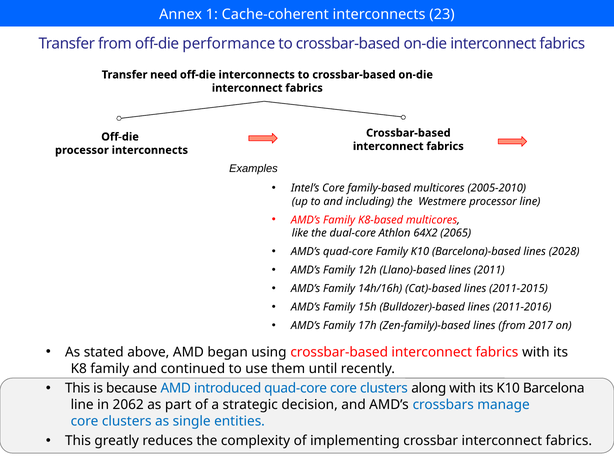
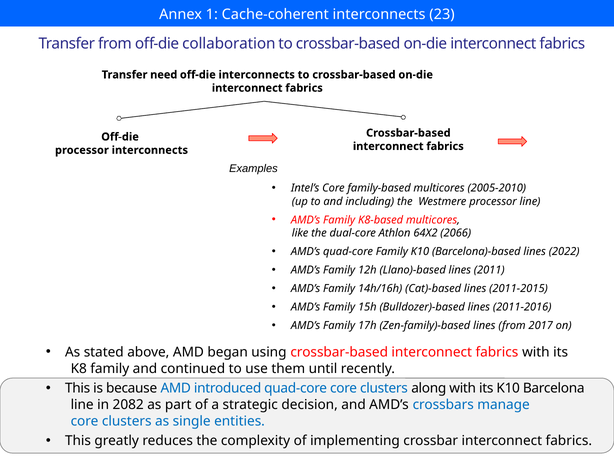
performance: performance -> collaboration (229, 44)
2065: 2065 -> 2066 (456, 233)
2028: 2028 -> 2022 (564, 251)
2062: 2062 -> 2082 (128, 404)
